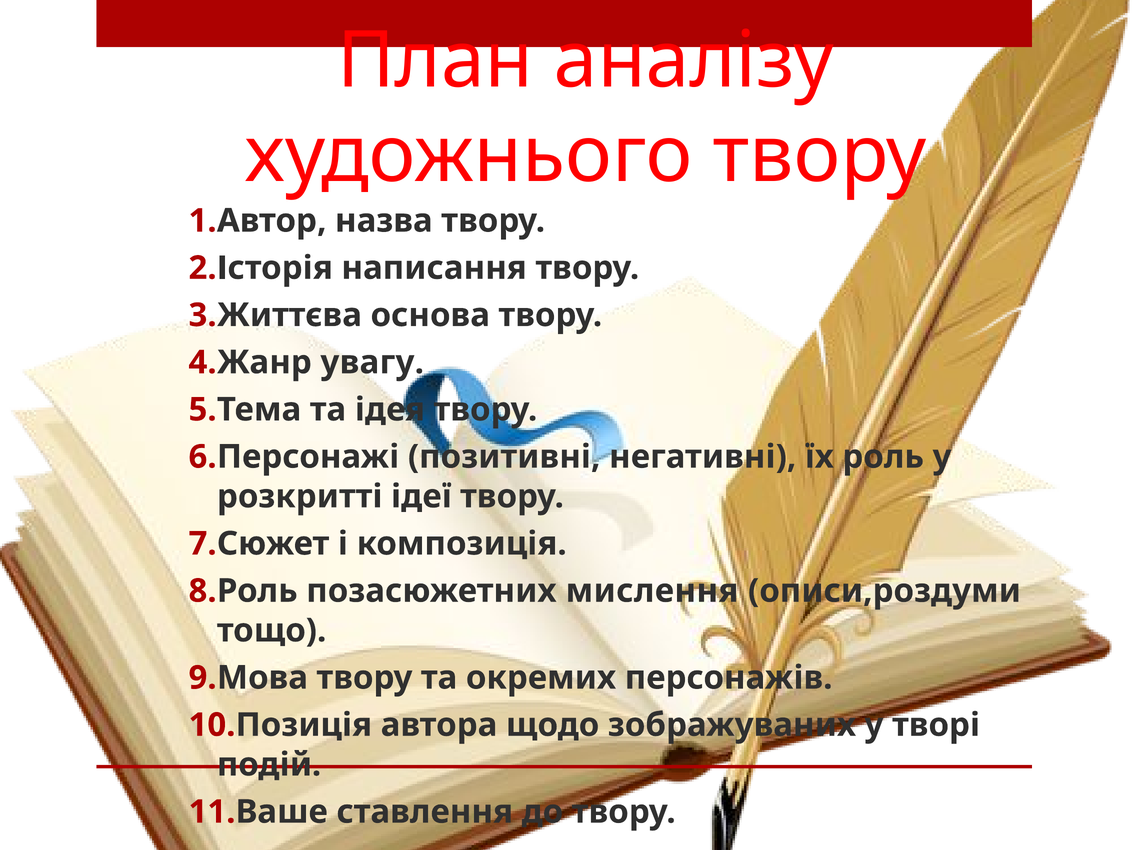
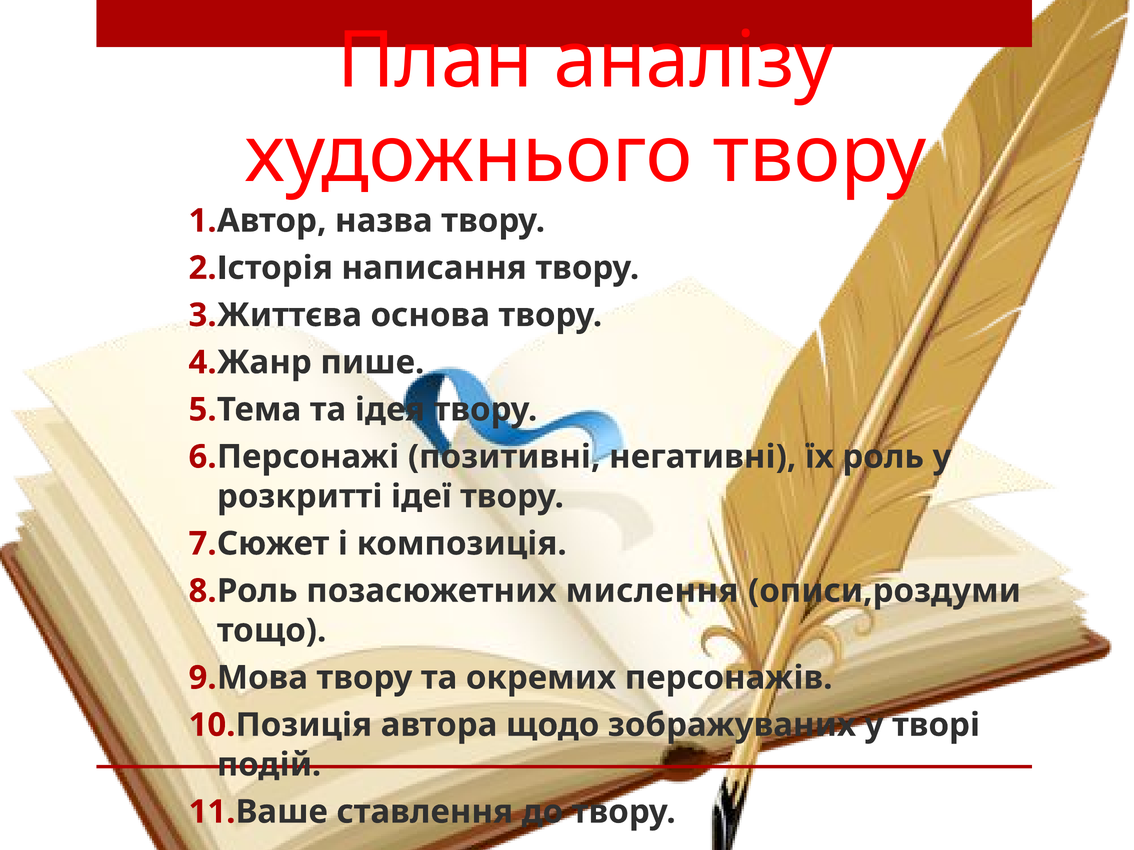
увагу: увагу -> пише (372, 363)
